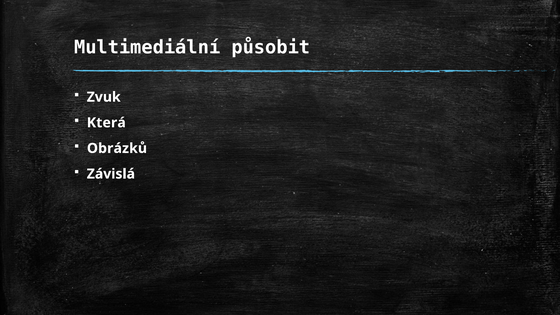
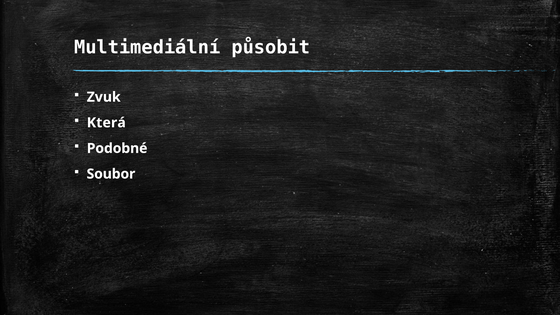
Obrázků: Obrázků -> Podobné (117, 148)
Závislá: Závislá -> Soubor (111, 174)
